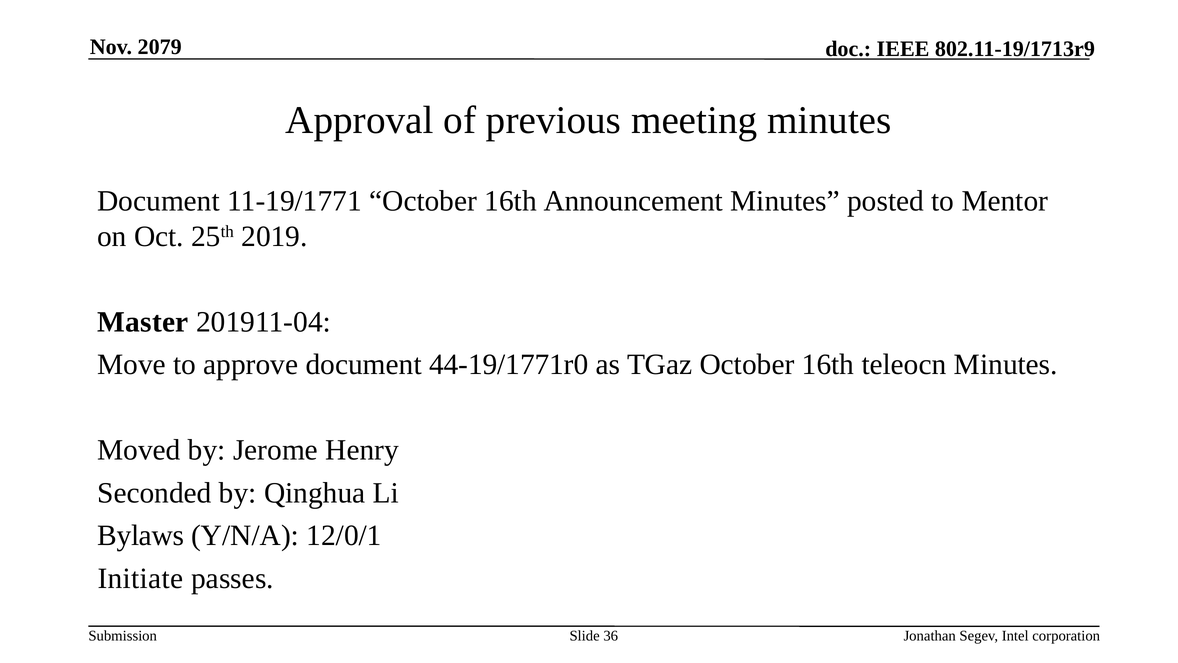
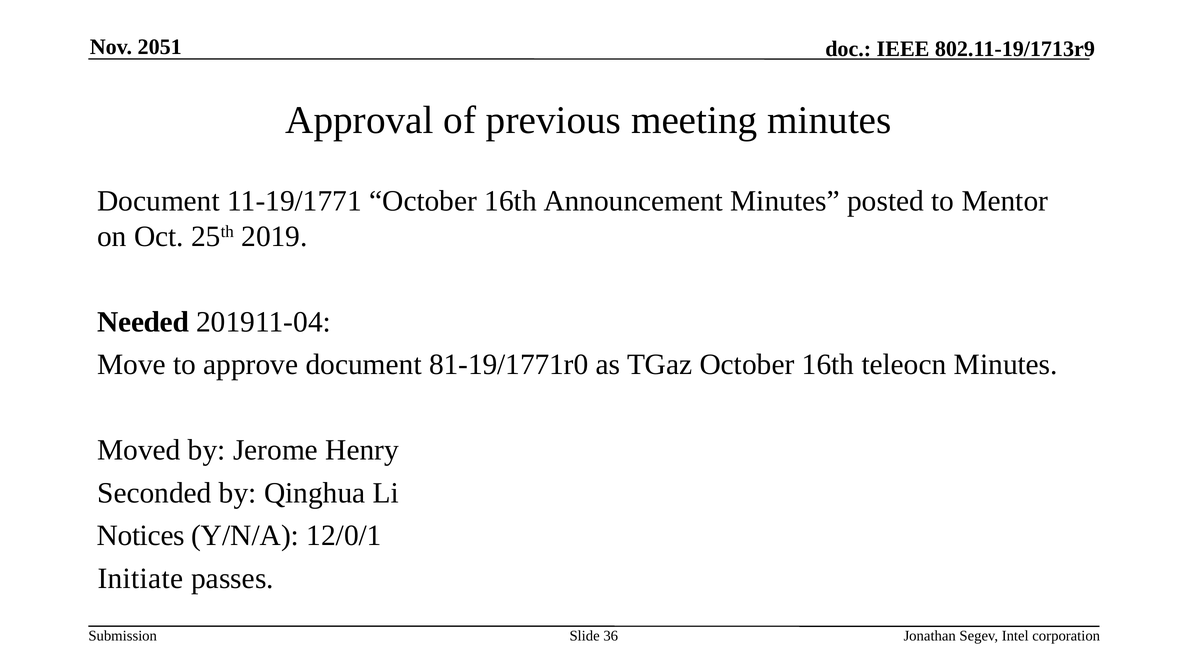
2079: 2079 -> 2051 (160, 47)
Master: Master -> Needed (143, 322)
44-19/1771r0: 44-19/1771r0 -> 81-19/1771r0 (509, 365)
Bylaws: Bylaws -> Notices (141, 535)
